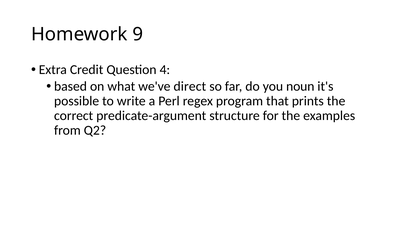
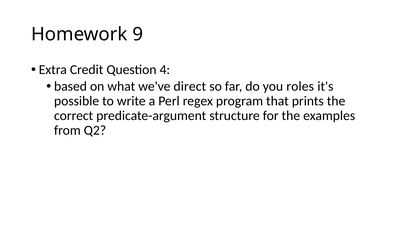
noun: noun -> roles (300, 87)
